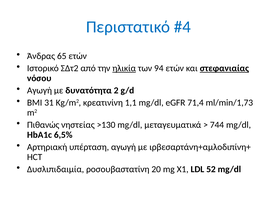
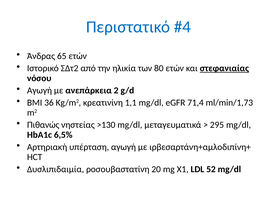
ηλικία underline: present -> none (124, 68)
94: 94 -> 80 (159, 68)
δυνατότητα: δυνατότητα -> ανεπάρκεια (89, 90)
31: 31 -> 36 (49, 103)
744: 744 -> 295 (217, 125)
